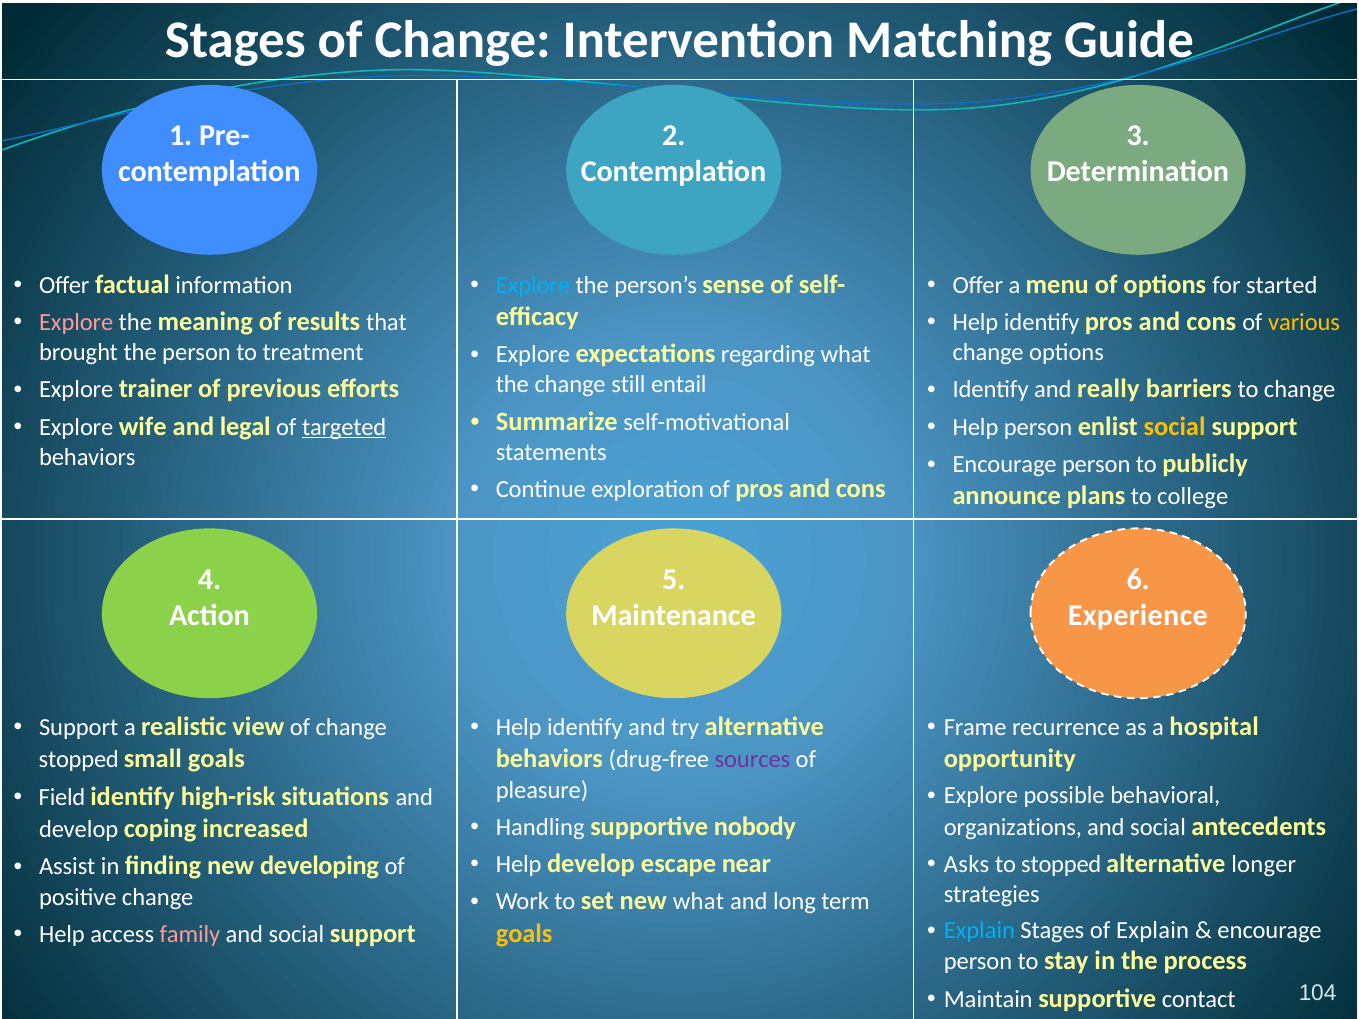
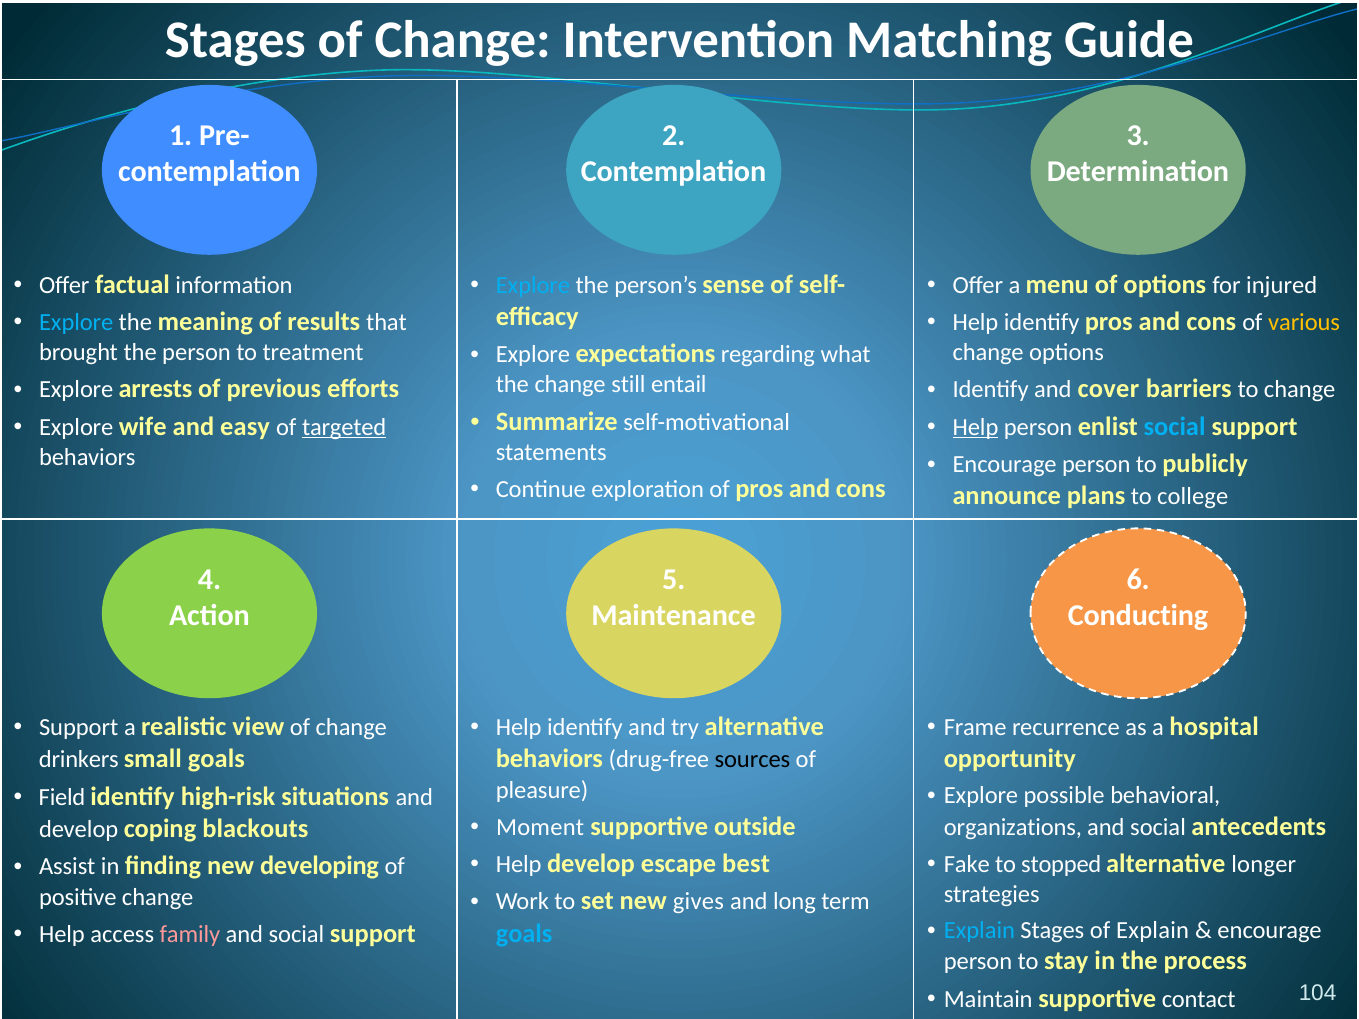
started: started -> injured (1282, 285)
Explore colour: pink -> light blue (76, 322)
trainer: trainer -> arrests (156, 389)
really: really -> cover (1108, 389)
legal: legal -> easy (245, 427)
Help underline: none -> present (975, 427)
social colour: yellow -> light blue (1175, 427)
Experience: Experience -> Conducting (1138, 616)
sources colour: purple -> black (752, 760)
stopped: stopped -> drinkers (79, 760)
Handling: Handling -> Moment (540, 827)
nobody: nobody -> outside (755, 827)
increased: increased -> blackouts (255, 829)
near: near -> best (746, 864)
Asks: Asks -> Fake (967, 865)
new what: what -> gives (698, 902)
goals colour: yellow -> light blue (524, 934)
